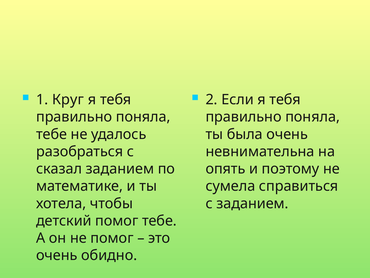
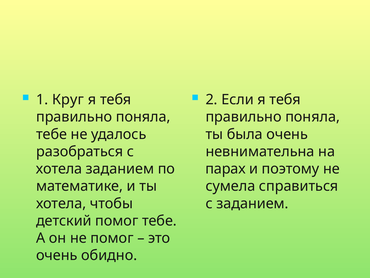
сказал: сказал -> хотела (59, 169)
опять: опять -> парах (226, 169)
